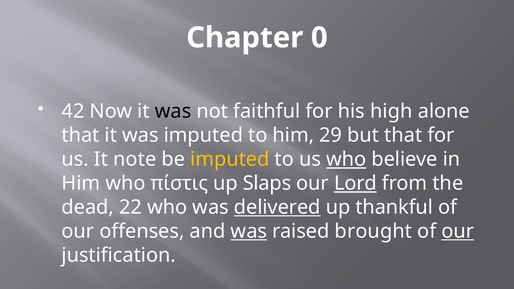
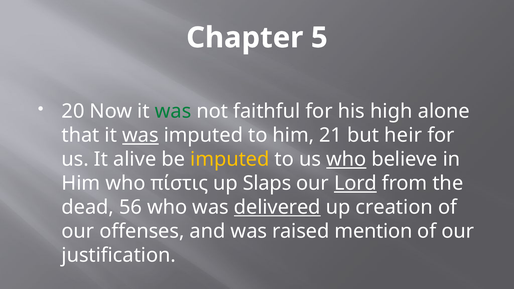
0: 0 -> 5 (319, 38)
42: 42 -> 20 (73, 111)
was colour: black -> green (173, 111)
was underline: none -> present (140, 135)
29: 29 -> 21 (331, 135)
but that: that -> heir (403, 135)
note: note -> alive (135, 159)
22: 22 -> 56 (130, 207)
thankful: thankful -> creation (394, 207)
was underline: present -> none (249, 231)
brought: brought -> mention (374, 231)
our underline: present -> none (458, 231)
